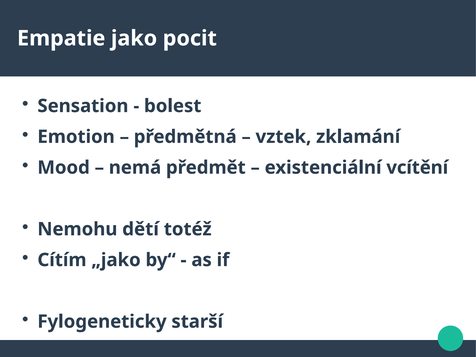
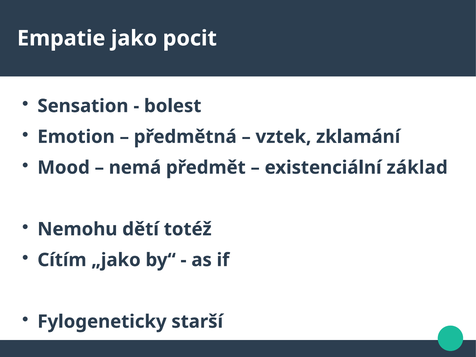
vcítění: vcítění -> základ (417, 168)
